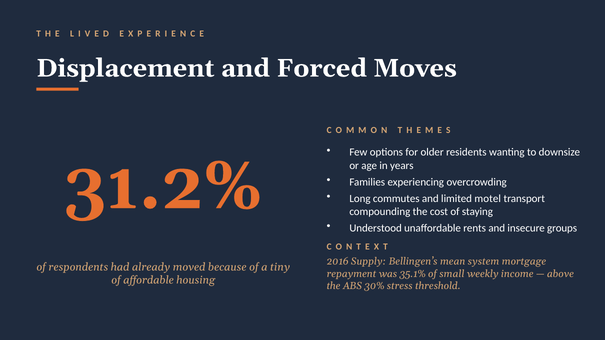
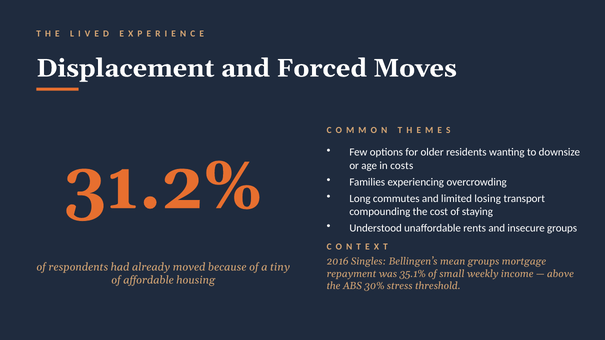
years: years -> costs (402, 166)
motel: motel -> losing (488, 199)
Supply: Supply -> Singles (369, 262)
mean system: system -> groups (484, 262)
